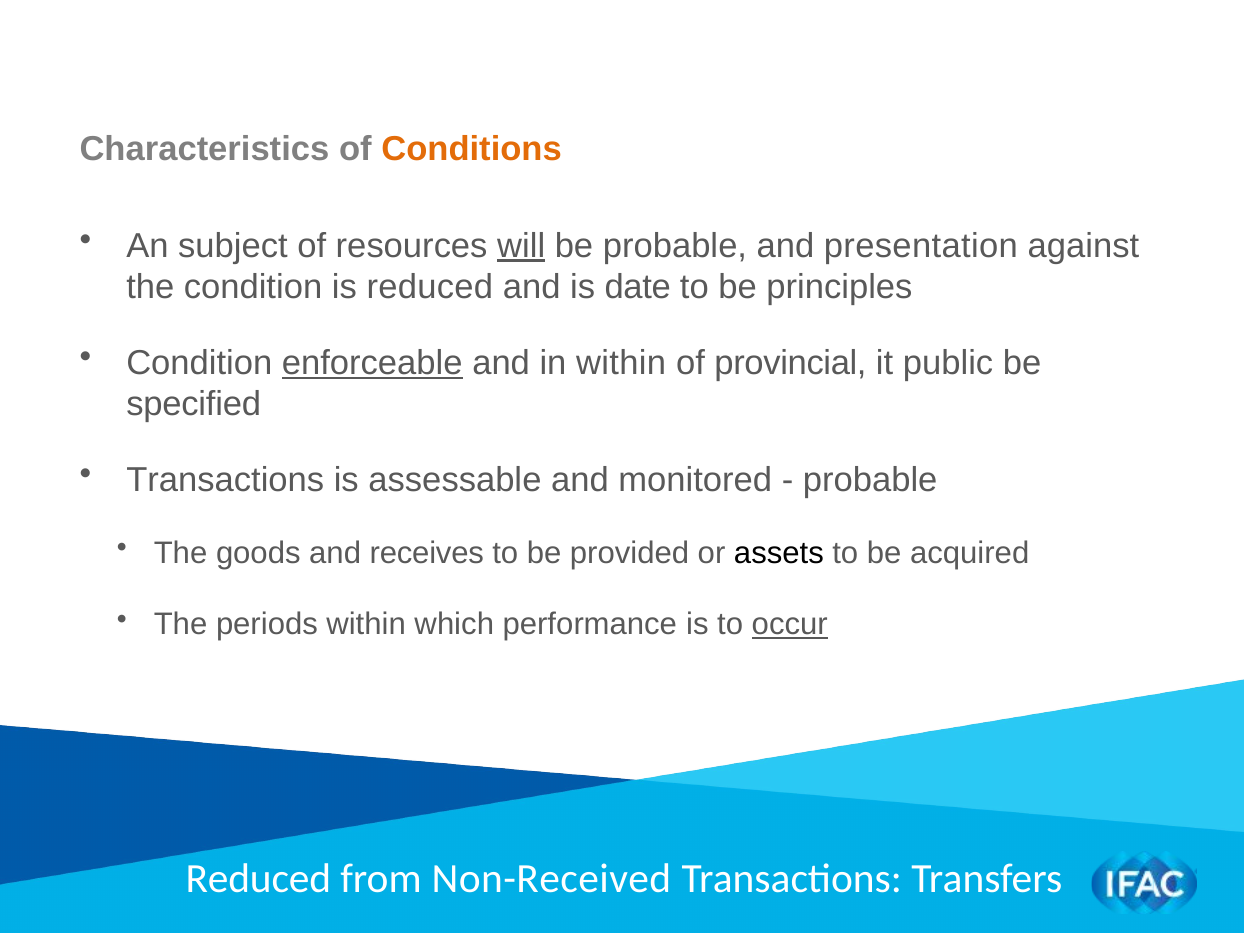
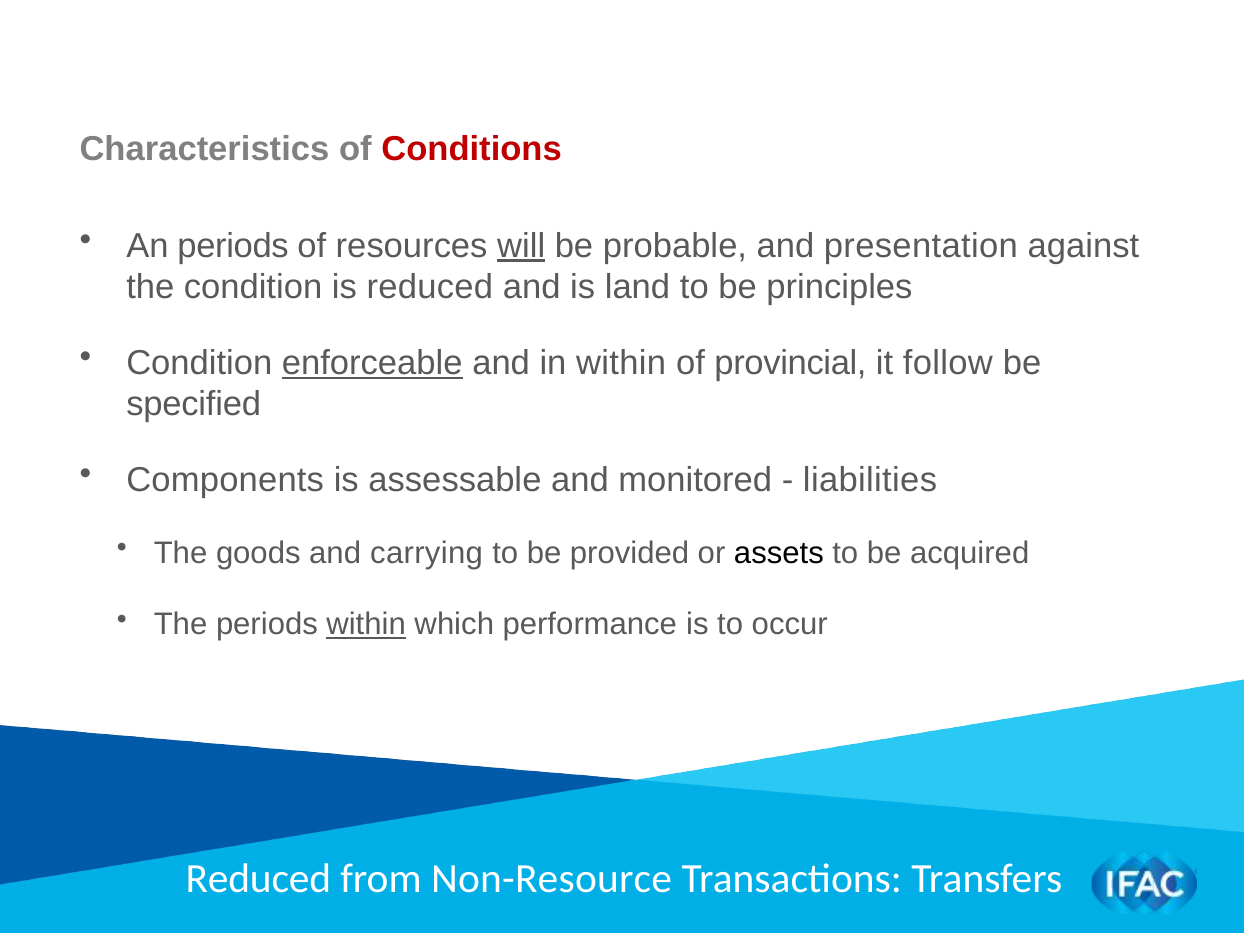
Conditions colour: orange -> red (472, 149)
An subject: subject -> periods (233, 246)
date: date -> land (638, 287)
public: public -> follow (948, 363)
Transactions: Transactions -> Components (225, 480)
probable: probable -> liabilities (870, 480)
receives: receives -> carrying (427, 553)
within underline: none -> present (366, 625)
occur underline: present -> none (790, 625)
Non-Received: Non-Received -> Non-Resource (552, 879)
